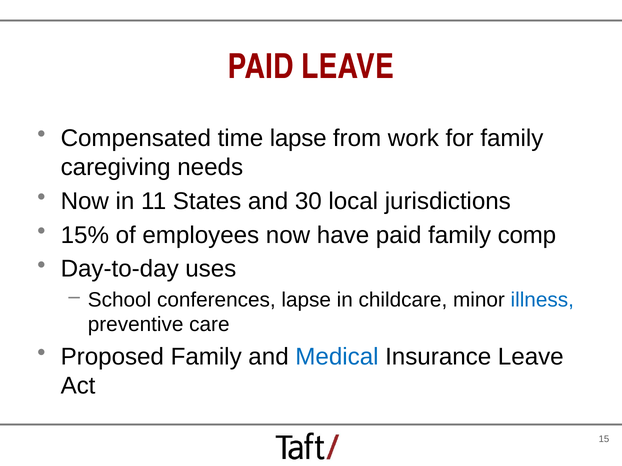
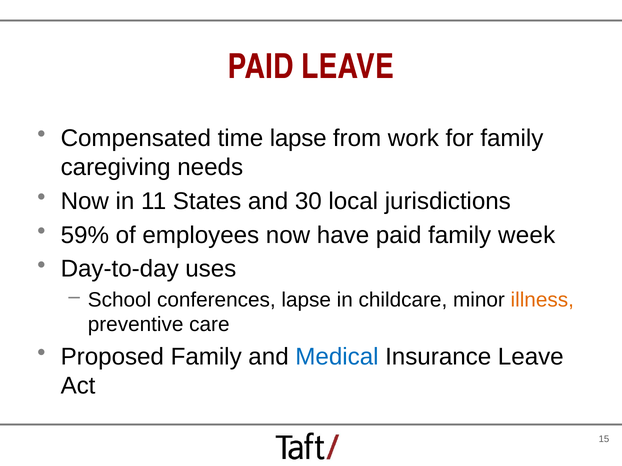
15%: 15% -> 59% (85, 235)
comp: comp -> week (527, 235)
illness colour: blue -> orange (542, 300)
